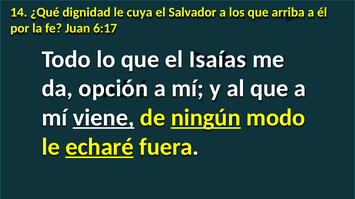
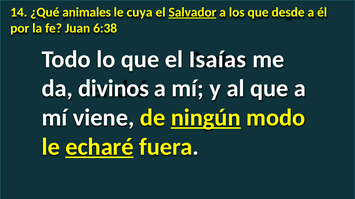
dignidad: dignidad -> animales (87, 12)
Salvador underline: none -> present (192, 12)
arriba: arriba -> desde (288, 12)
6:17: 6:17 -> 6:38 (105, 28)
opción: opción -> divinos (114, 89)
viene underline: present -> none (104, 118)
